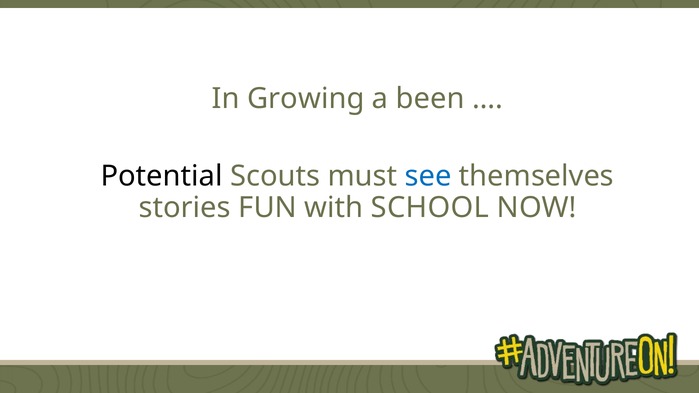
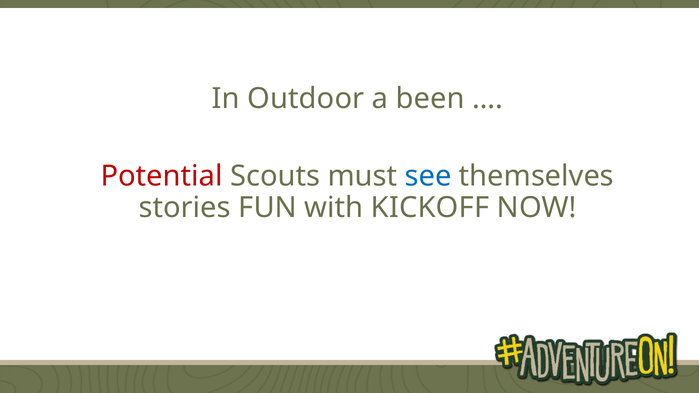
Growing: Growing -> Outdoor (306, 99)
Potential colour: black -> red (162, 176)
SCHOOL: SCHOOL -> KICKOFF (430, 208)
